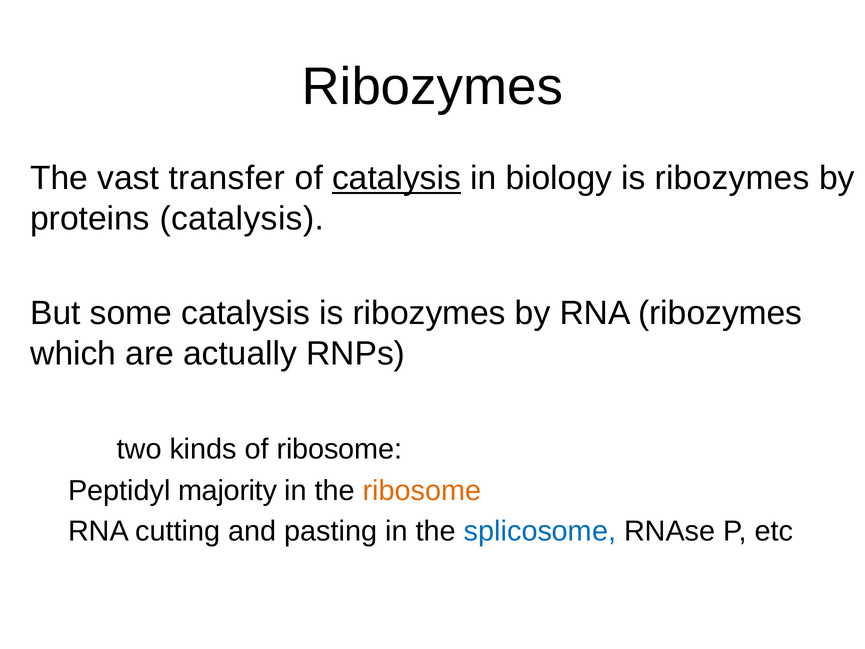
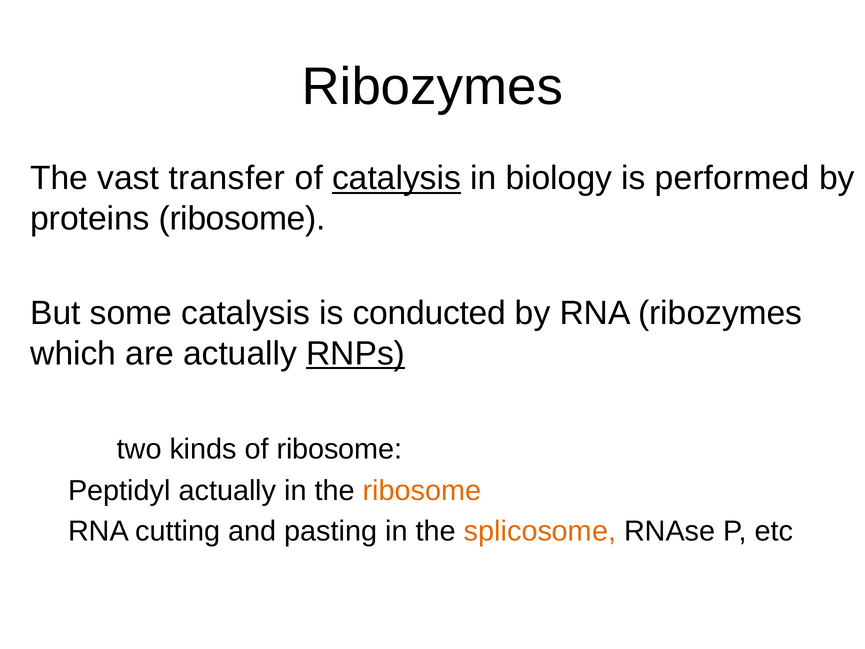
biology is ribozymes: ribozymes -> performed (732, 178)
proteins catalysis: catalysis -> ribosome (242, 219)
catalysis is ribozymes: ribozymes -> conducted (429, 313)
RNPs underline: none -> present (356, 353)
Peptidyl majority: majority -> actually (227, 490)
splicosome colour: blue -> orange (540, 531)
